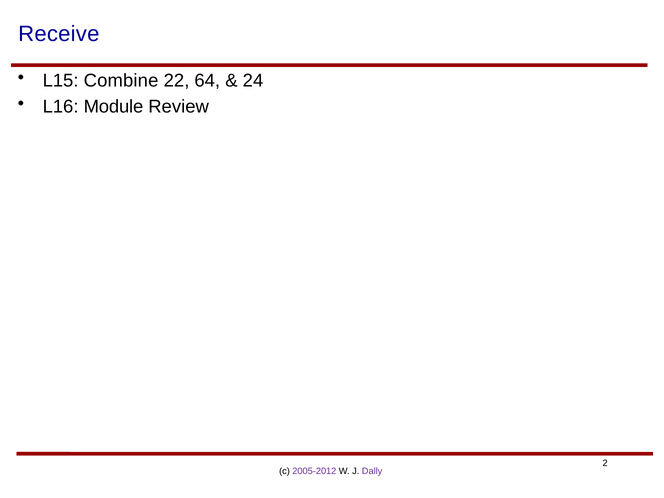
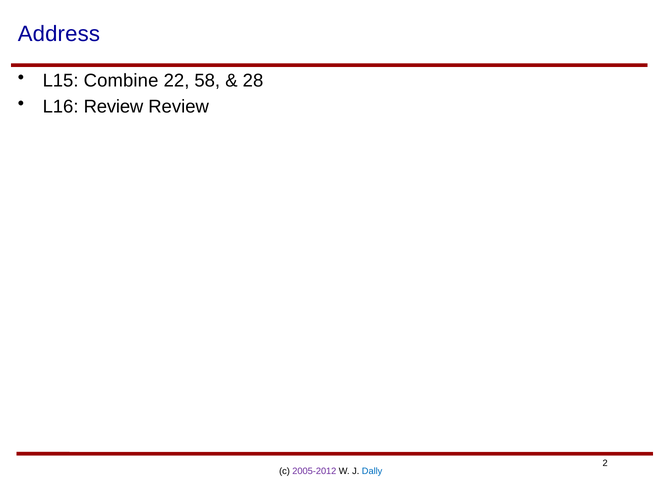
Receive: Receive -> Address (59, 34)
64: 64 -> 58 (207, 81)
24: 24 -> 28 (253, 81)
L16 Module: Module -> Review (113, 107)
Dally colour: purple -> blue (372, 471)
